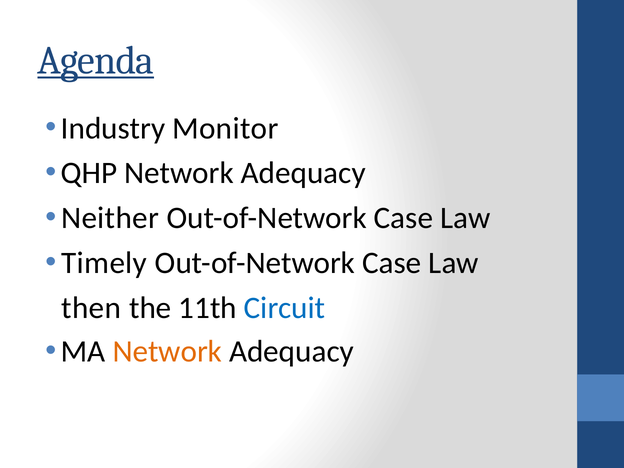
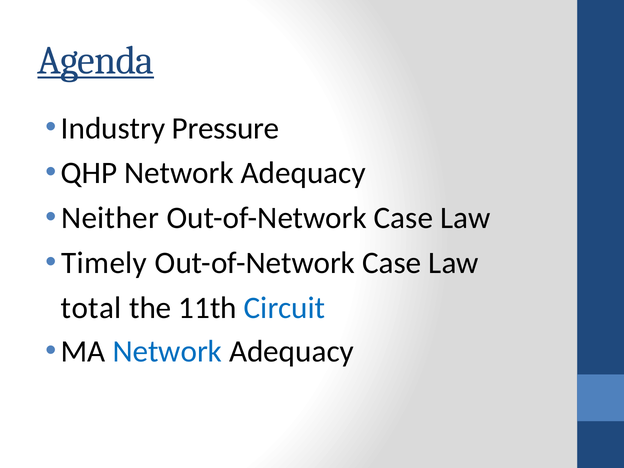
Monitor: Monitor -> Pressure (226, 128)
then: then -> total (91, 308)
Network colour: orange -> blue (167, 352)
